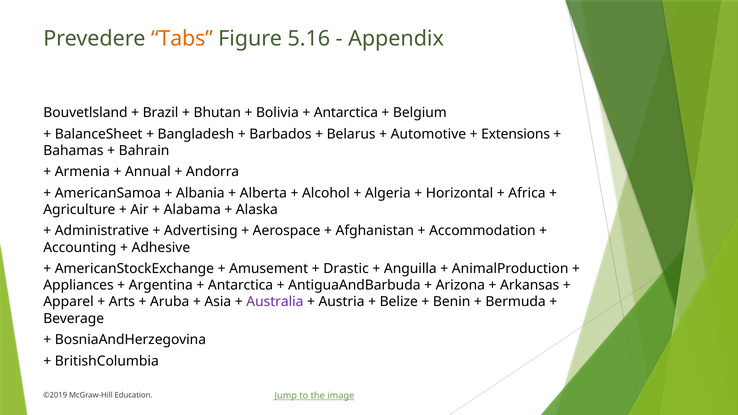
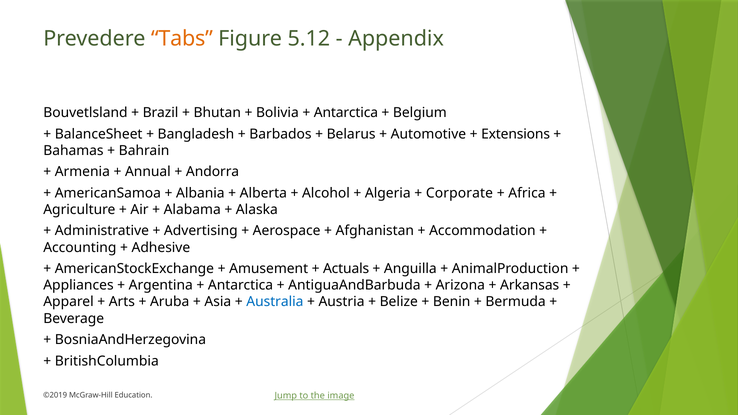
5.16: 5.16 -> 5.12 (309, 39)
Horizontal: Horizontal -> Corporate (459, 193)
Drastic: Drastic -> Actuals (346, 269)
Australia colour: purple -> blue (275, 302)
